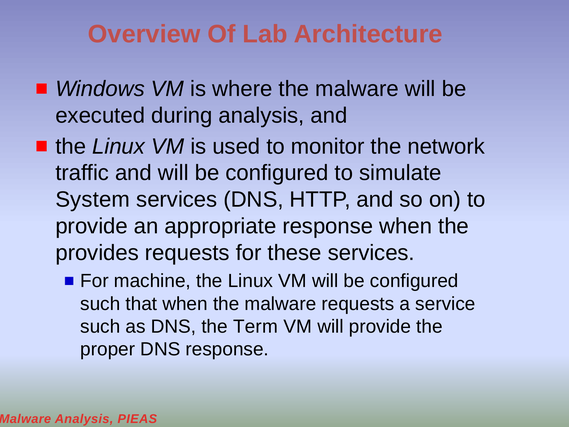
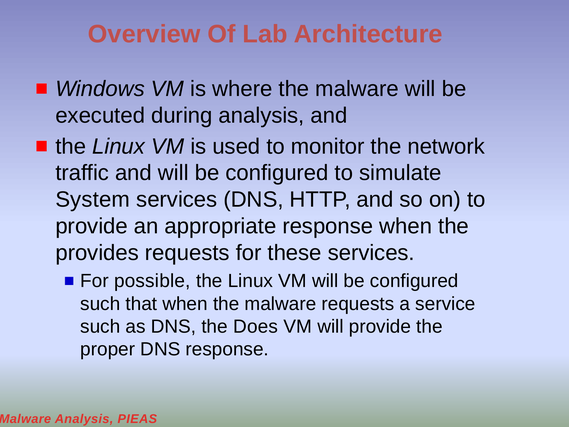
machine: machine -> possible (152, 281)
Term: Term -> Does (256, 326)
